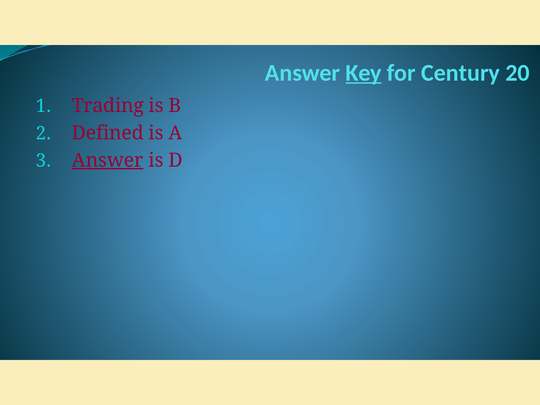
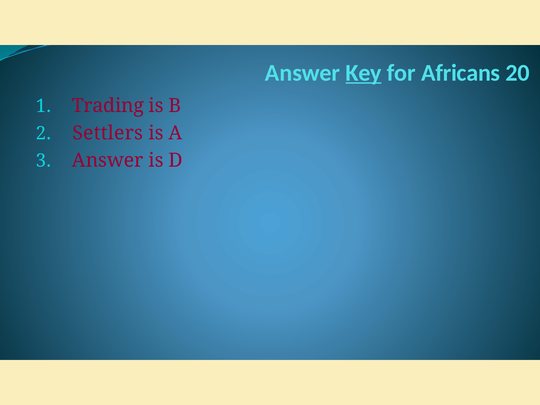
Century: Century -> Africans (461, 73)
Defined: Defined -> Settlers (108, 133)
Answer underline: present -> none (108, 160)
